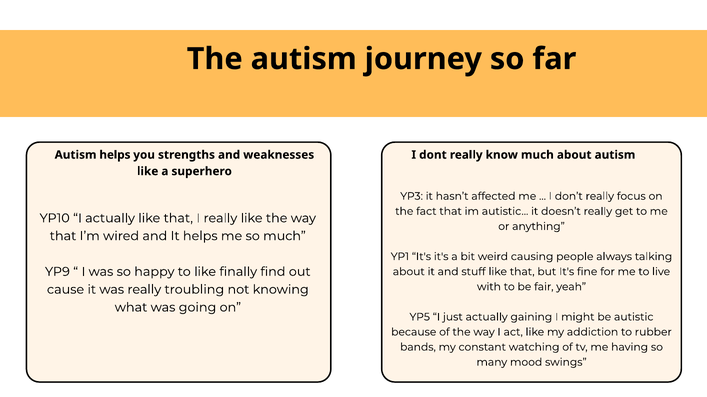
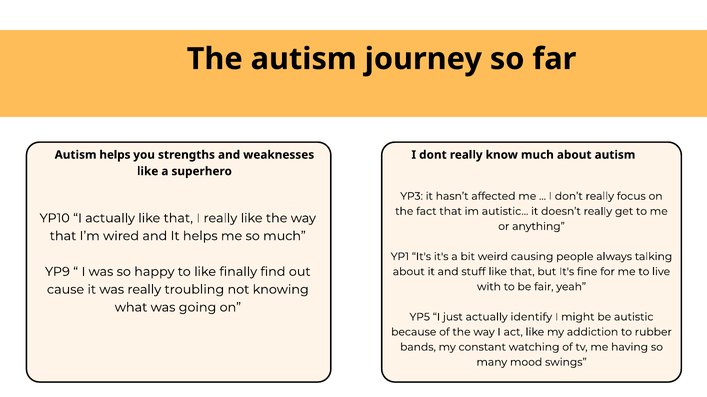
gaining: gaining -> identify (531, 317)
